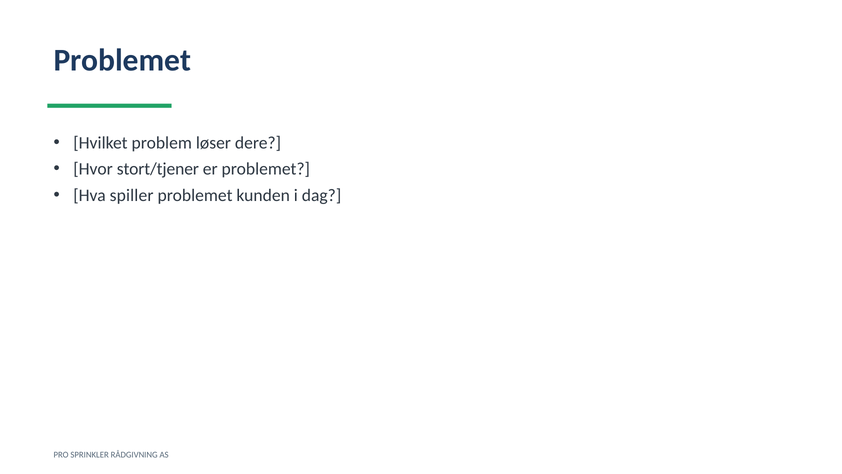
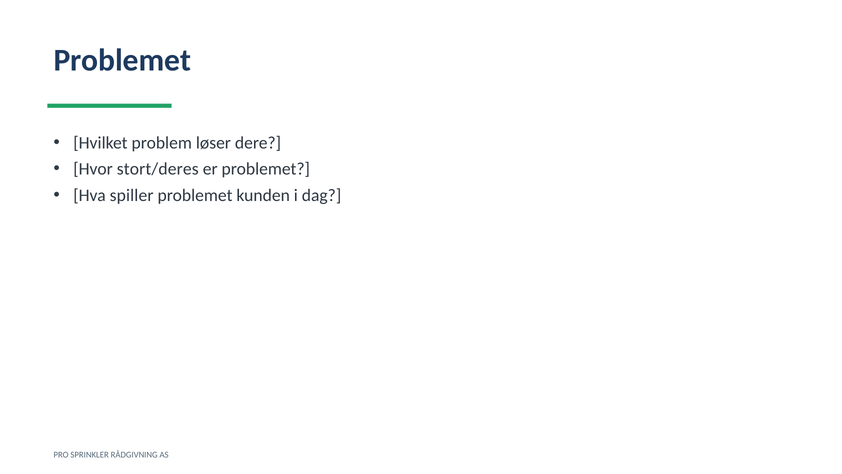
stort/tjener: stort/tjener -> stort/deres (158, 169)
